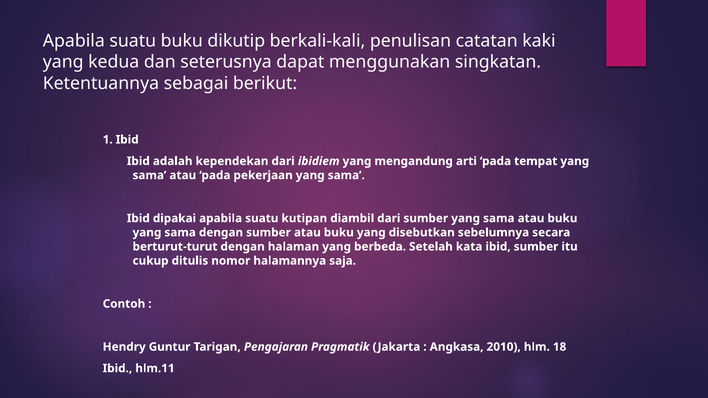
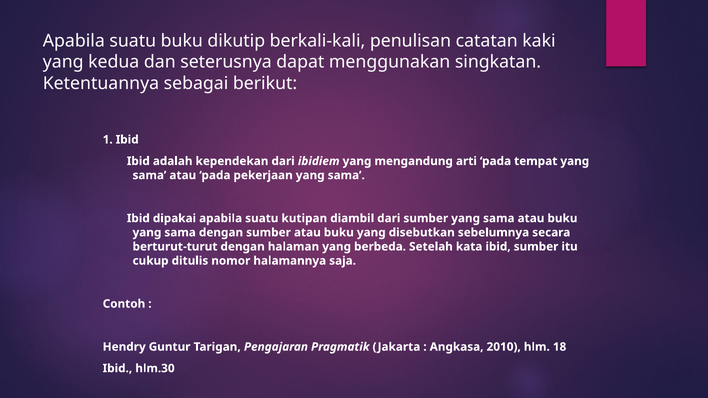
hlm.11: hlm.11 -> hlm.30 (155, 369)
